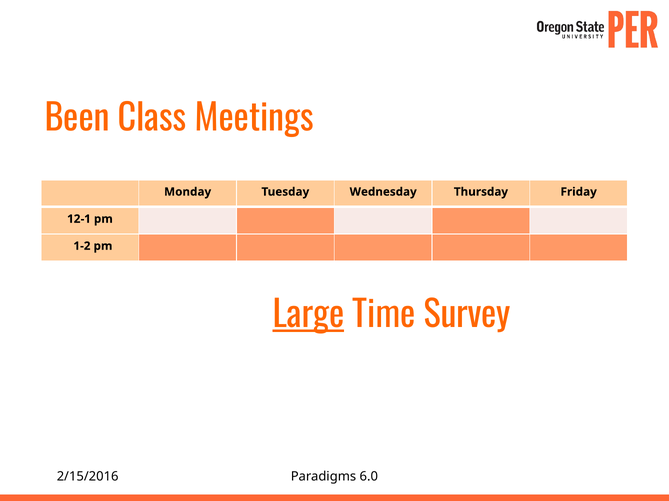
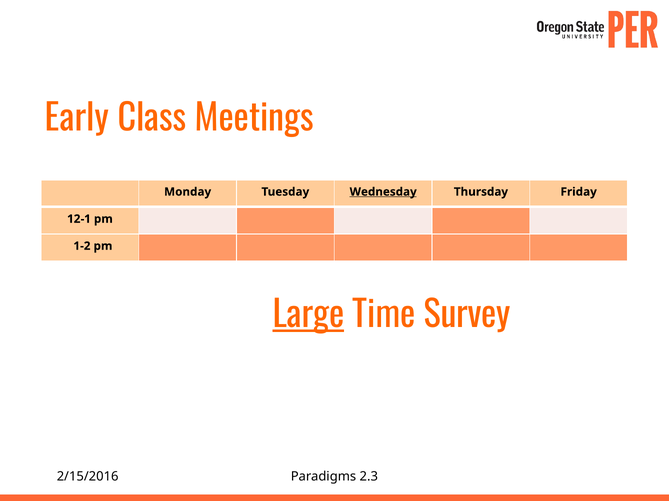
Been: Been -> Early (77, 119)
Wednesday underline: none -> present (383, 192)
6.0: 6.0 -> 2.3 (369, 477)
